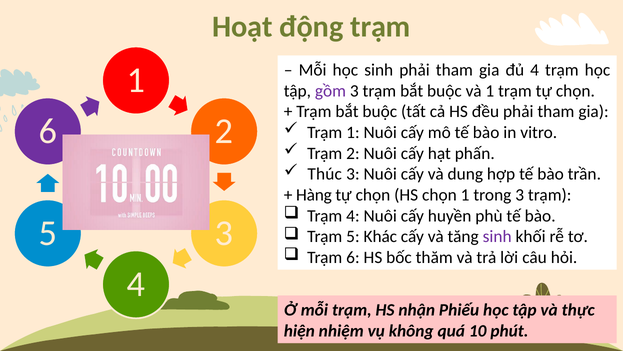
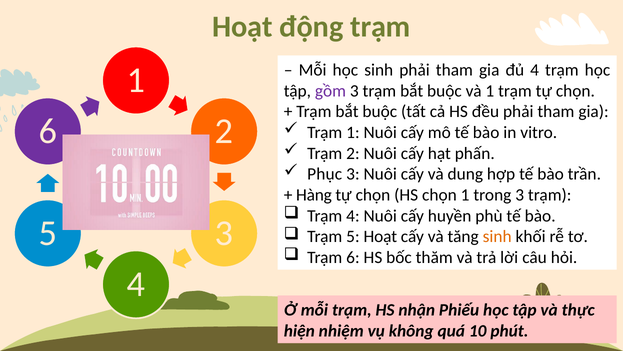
Thúc: Thúc -> Phục (325, 174)
5 Khác: Khác -> Hoạt (380, 236)
sinh colour: purple -> orange (497, 236)
